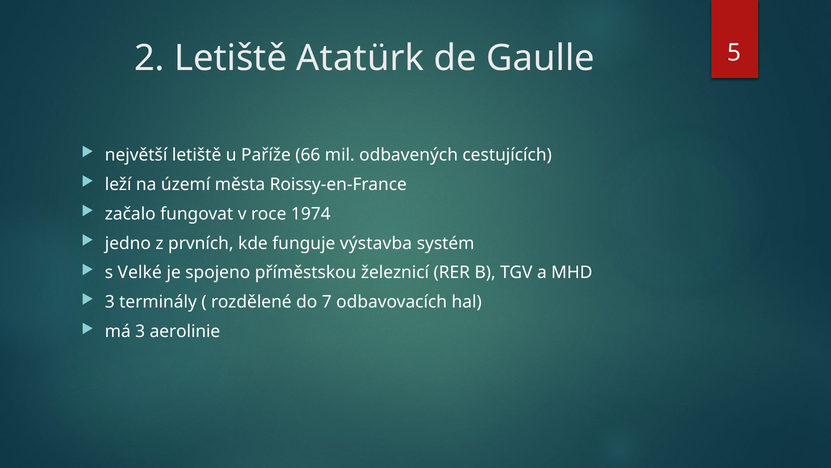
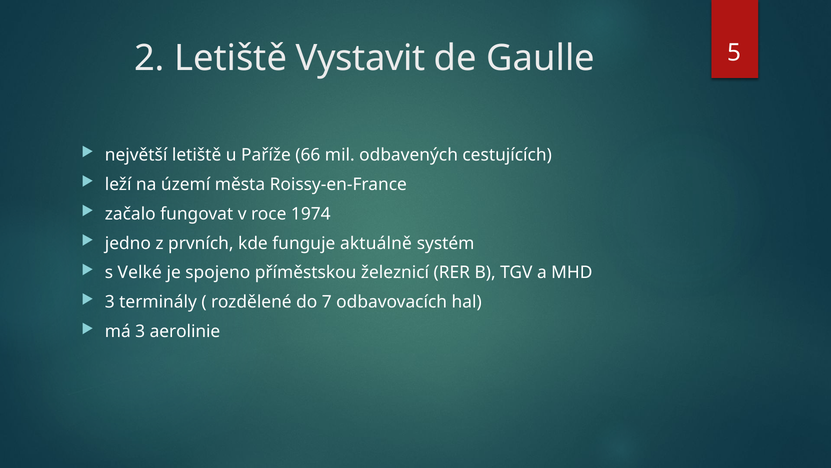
Atatürk: Atatürk -> Vystavit (361, 58)
výstavba: výstavba -> aktuálně (376, 243)
